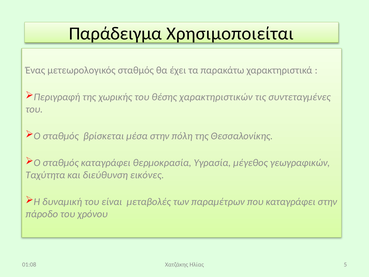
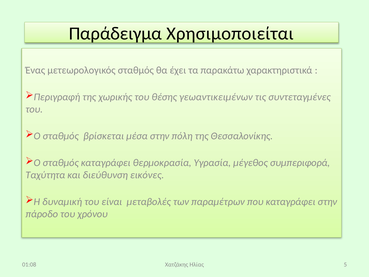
χαρακτηριστικών: χαρακτηριστικών -> γεωαντικειμένων (216, 97)
γεωγραφικών: γεωγραφικών -> συμπεριφορά (300, 163)
